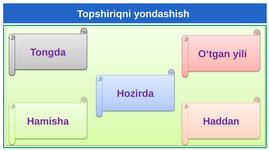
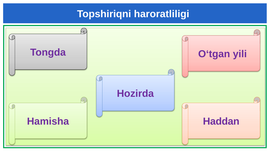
yondashish: yondashish -> haroratliligi (162, 14)
